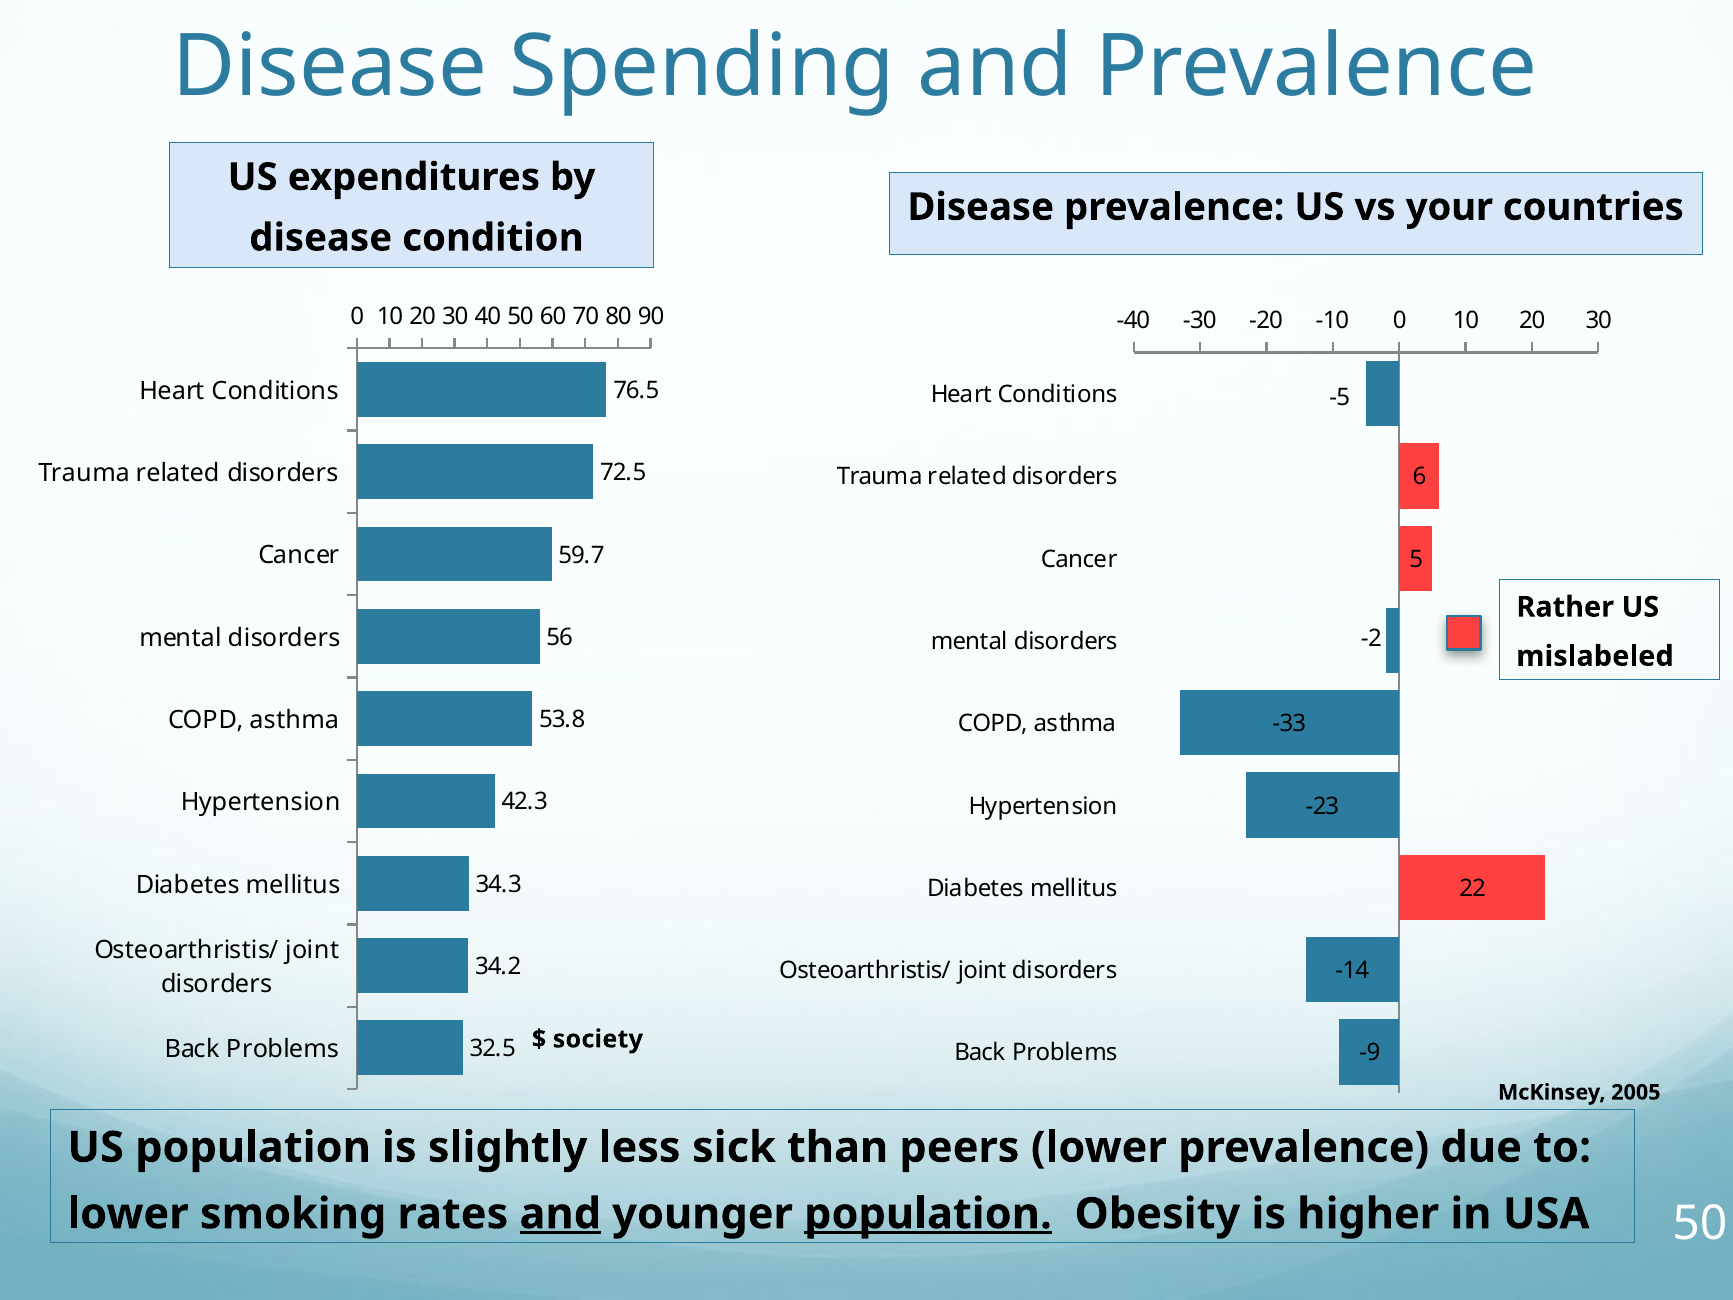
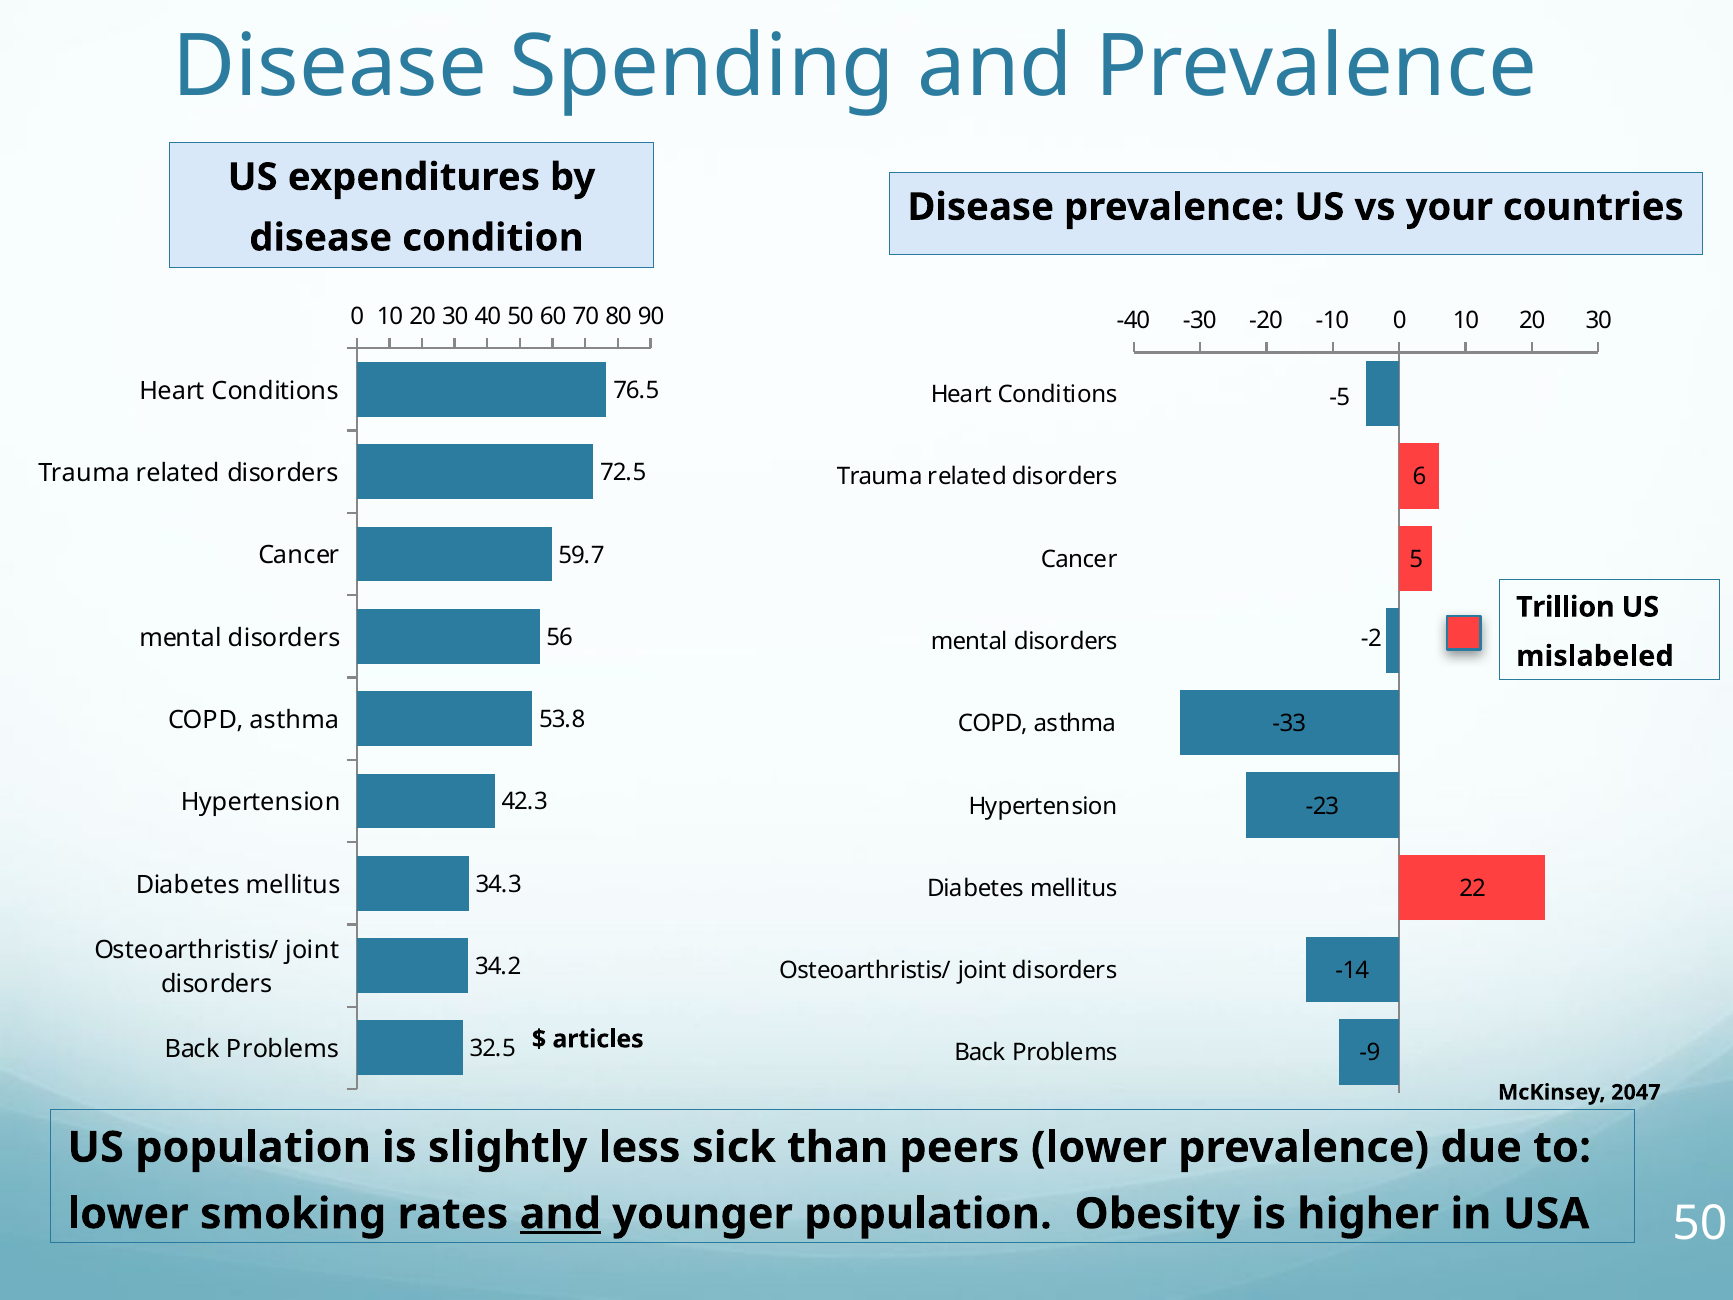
Rather: Rather -> Trillion (1565, 607)
society: society -> articles (598, 1039)
2005: 2005 -> 2047 (1636, 1092)
population underline: present -> none (928, 1214)
